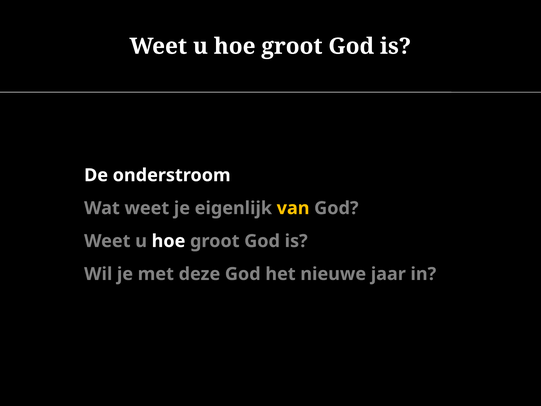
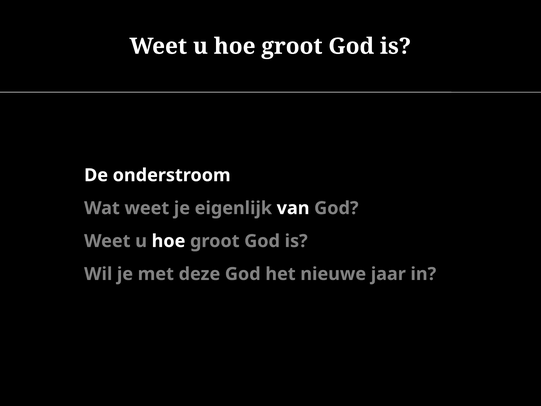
van colour: yellow -> white (293, 208)
